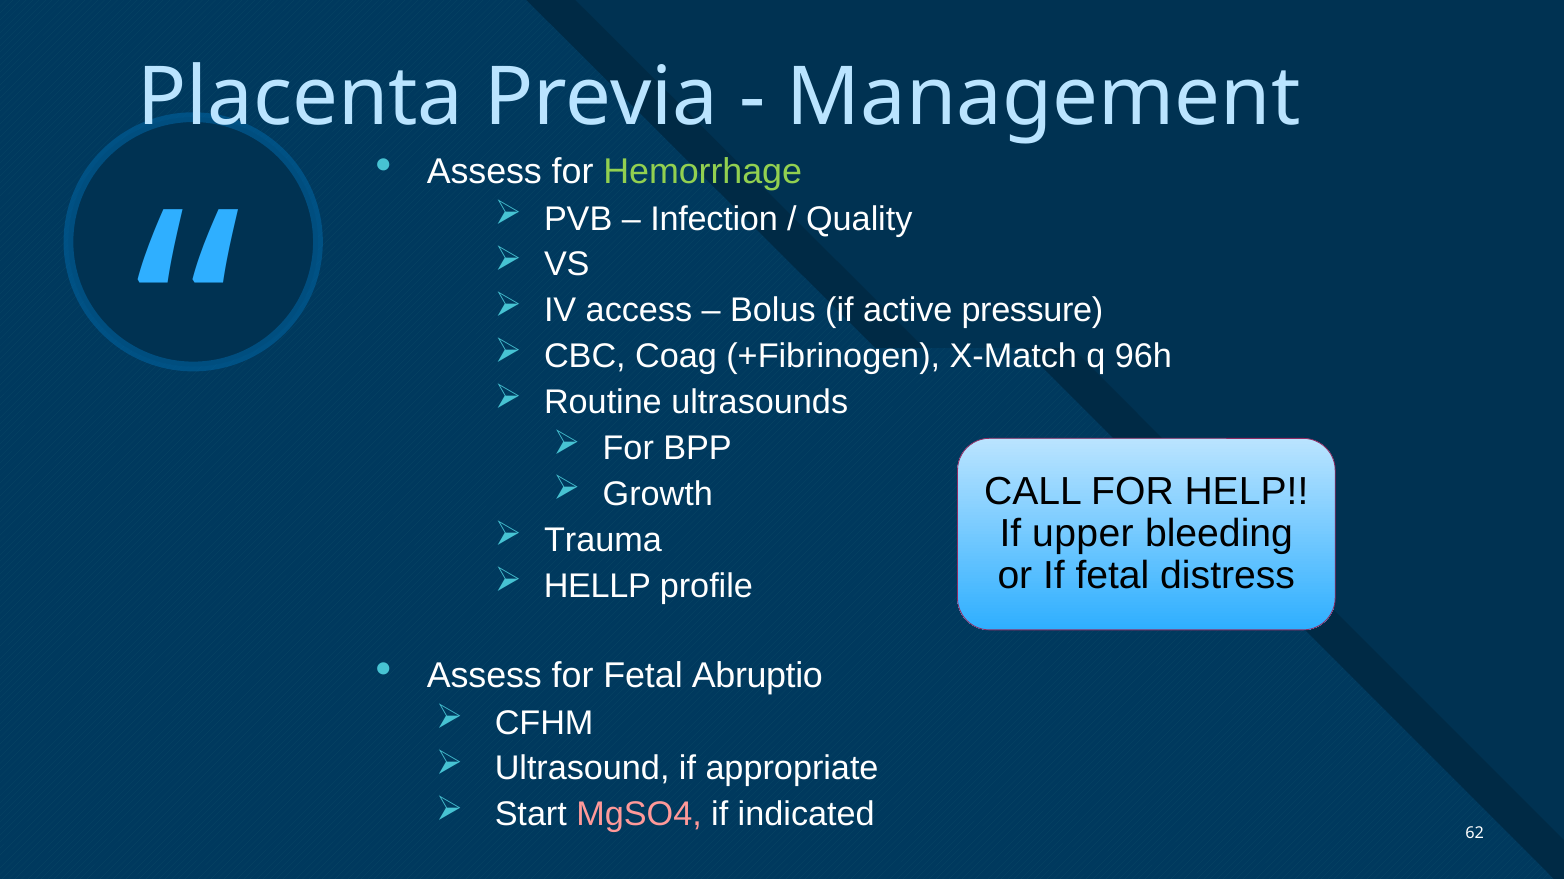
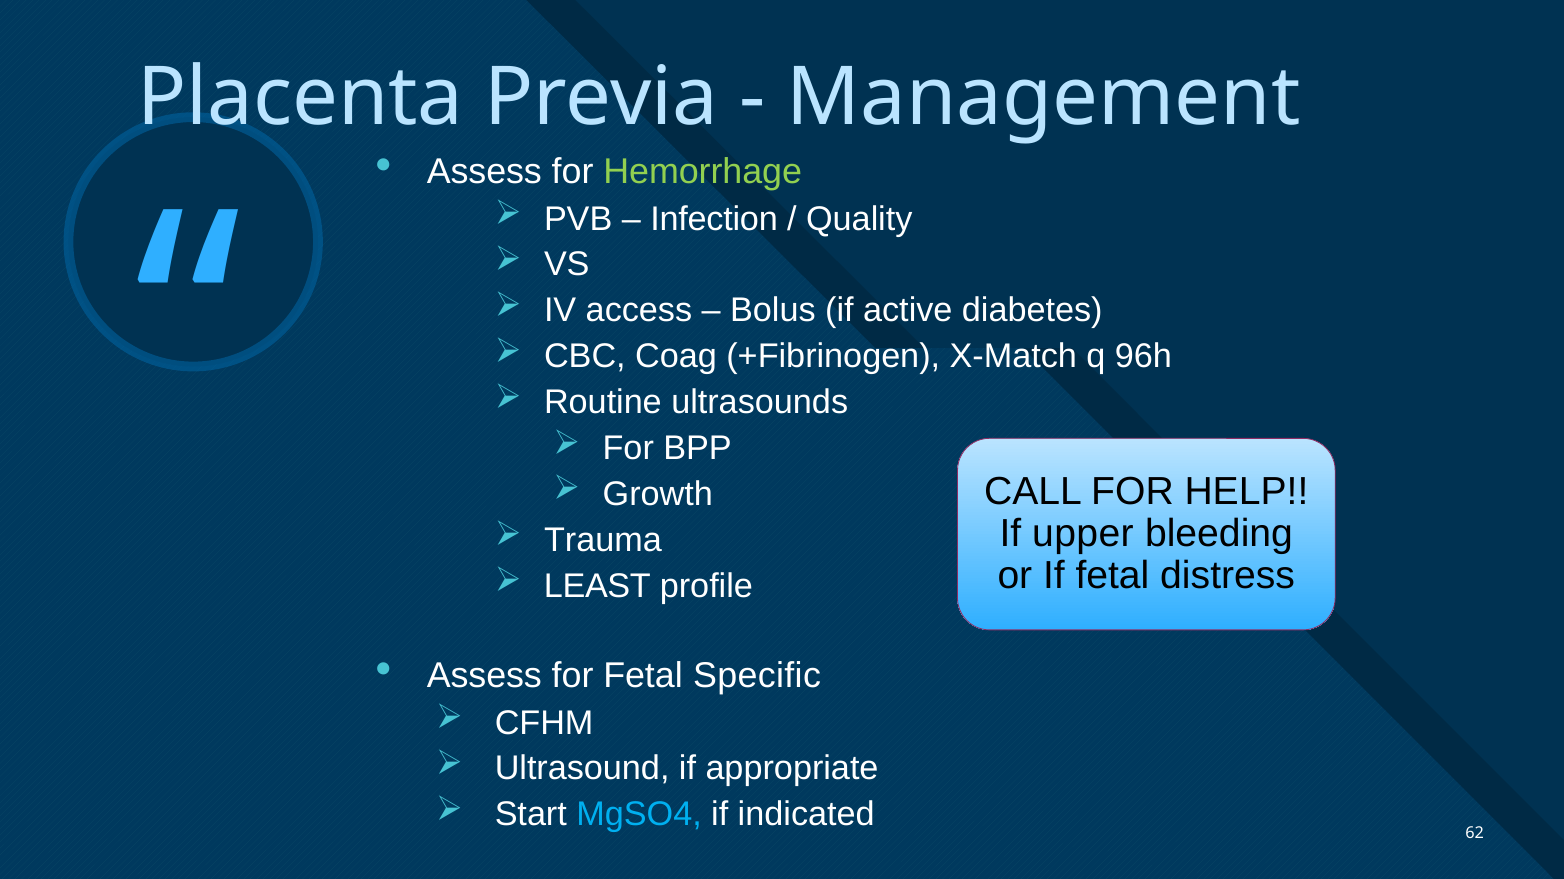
pressure: pressure -> diabetes (1032, 311)
HELLP: HELLP -> LEAST (597, 587)
Abruptio: Abruptio -> Specific (757, 677)
MgSO4 colour: pink -> light blue (639, 815)
